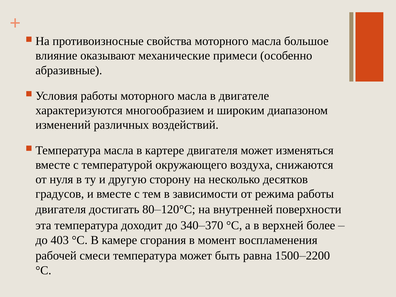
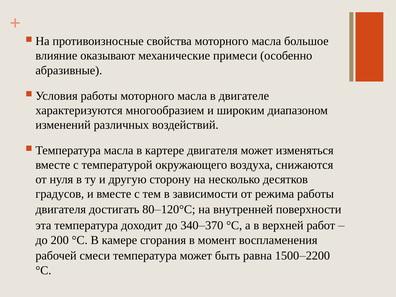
более: более -> работ (321, 225)
403: 403 -> 200 (60, 240)
